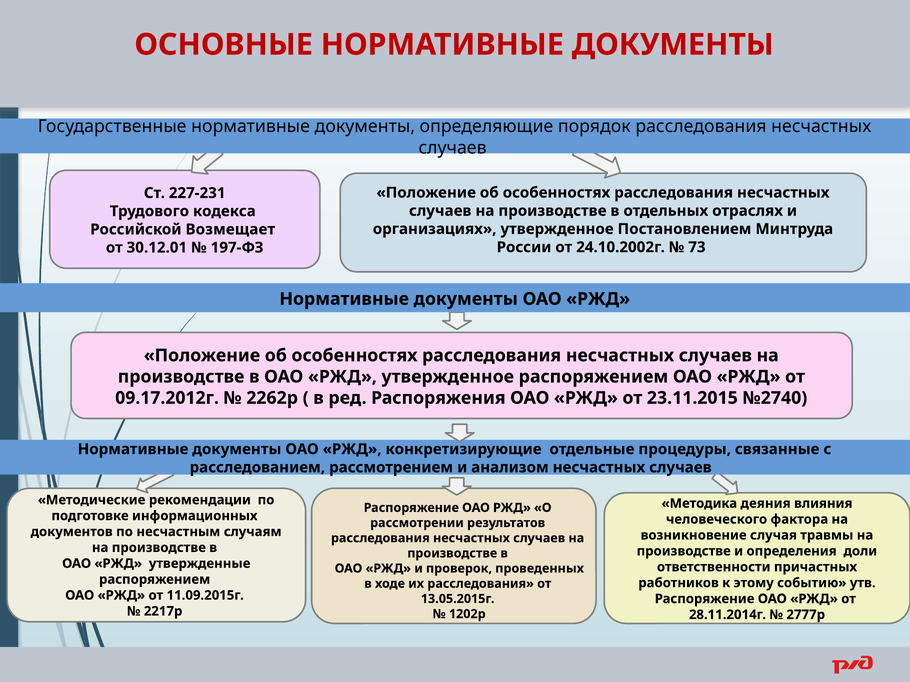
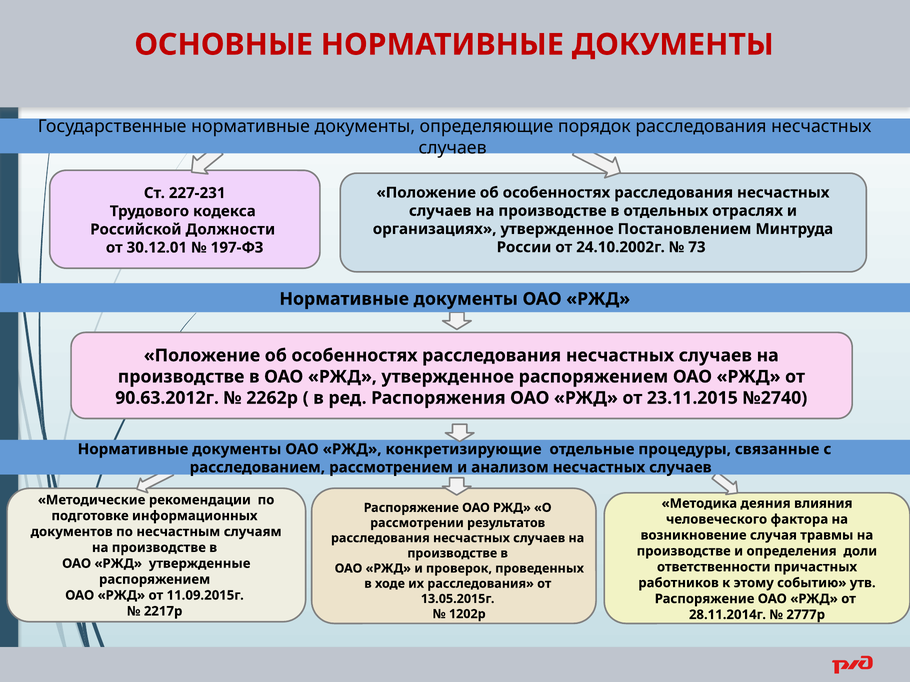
Возмещает: Возмещает -> Должности (230, 230)
09.17.2012г: 09.17.2012г -> 90.63.2012г (167, 398)
